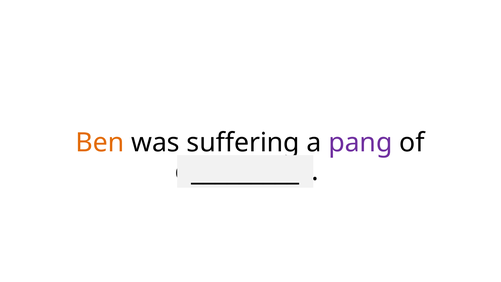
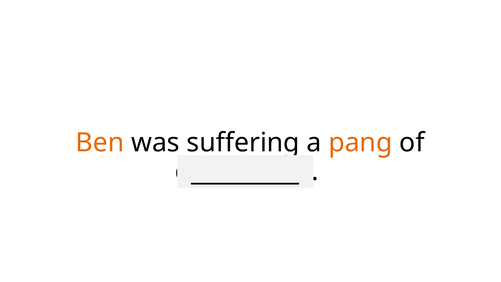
pang colour: purple -> orange (360, 143)
